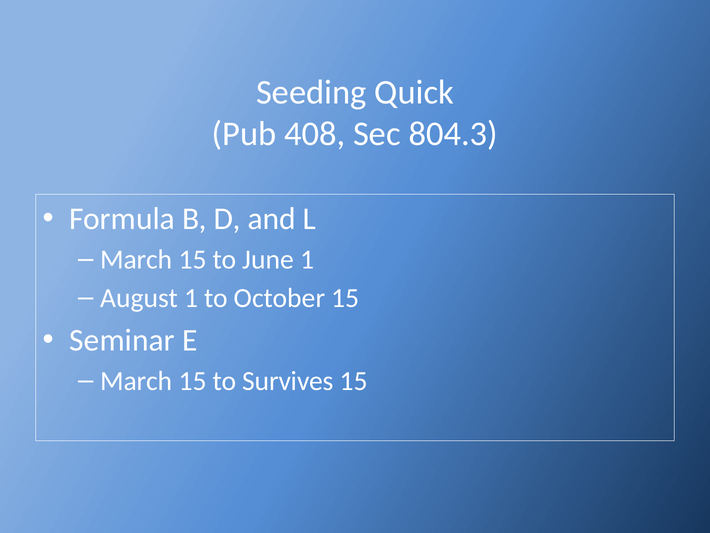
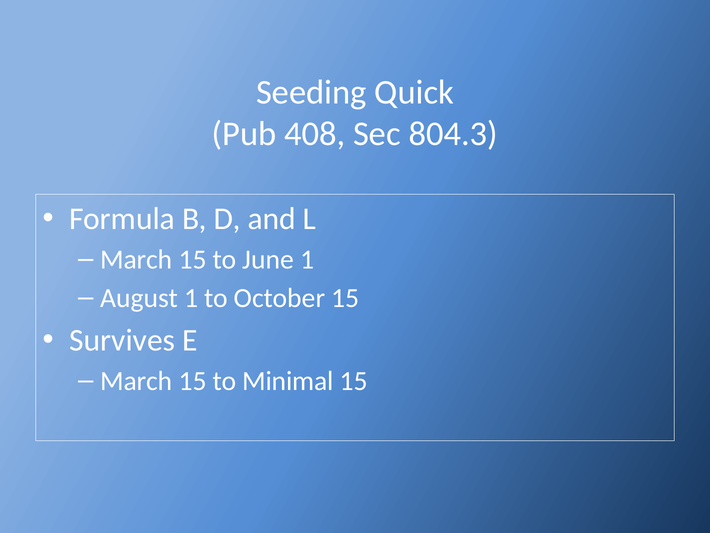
Seminar: Seminar -> Survives (122, 340)
Survives: Survives -> Minimal (288, 381)
